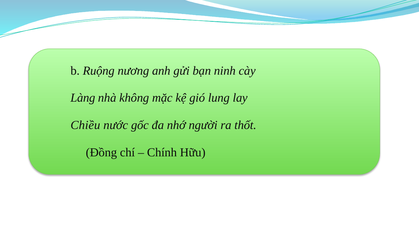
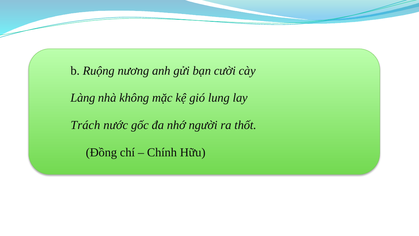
ninh: ninh -> cười (225, 71)
Chiều: Chiều -> Trách (85, 125)
